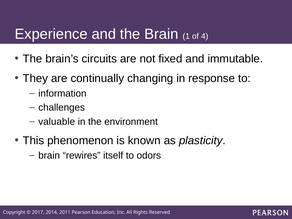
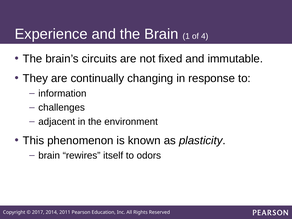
valuable: valuable -> adjacent (57, 122)
